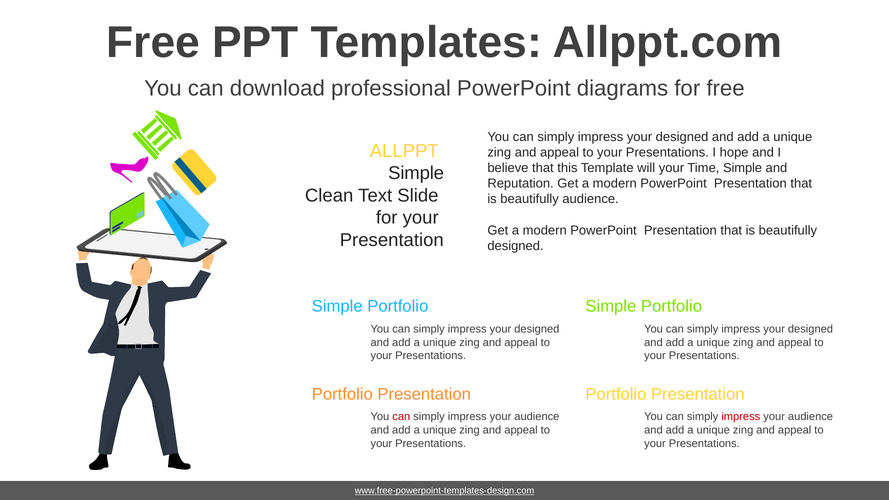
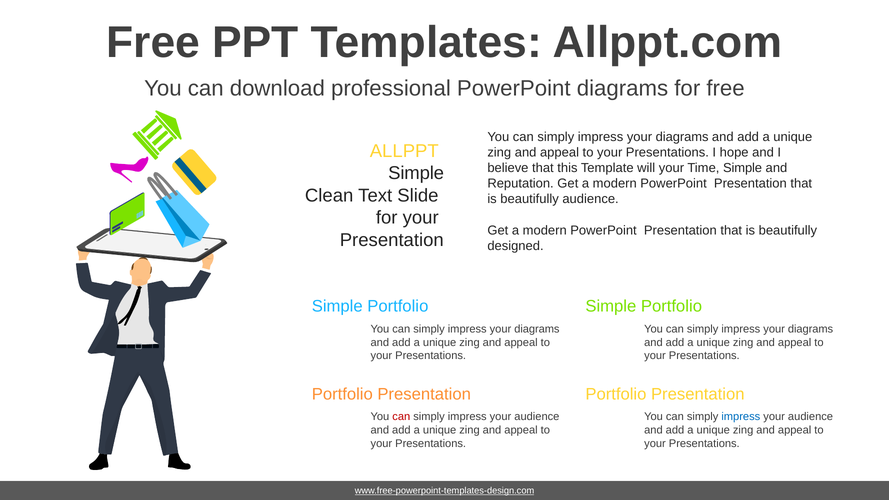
designed: designed -> diagrams (682, 137)
designed: designed -> diagrams (537, 329)
designed: designed -> diagrams (811, 329)
impress colour: red -> blue (741, 417)
